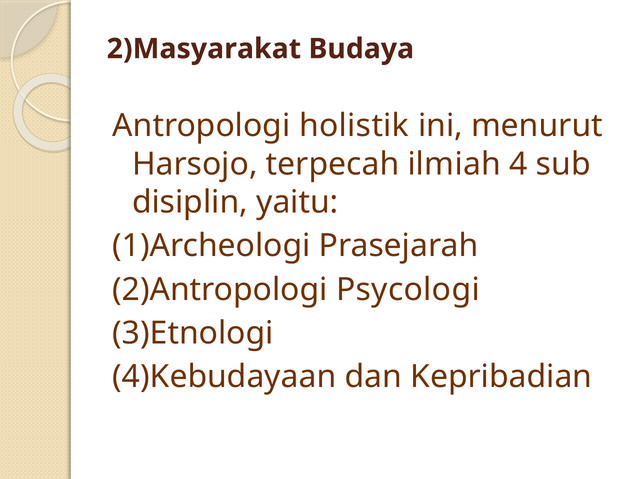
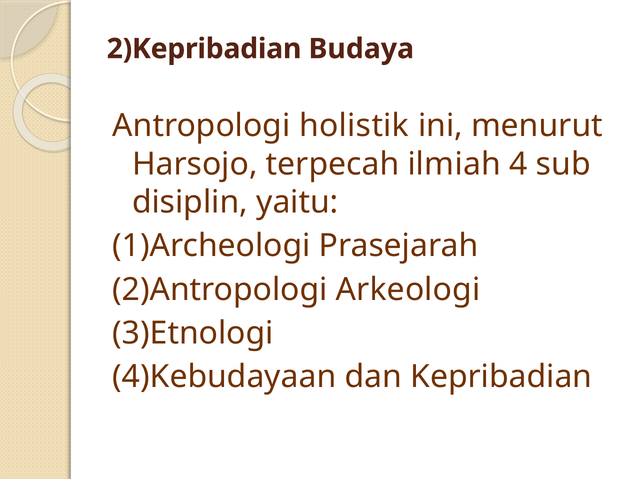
2)Masyarakat: 2)Masyarakat -> 2)Kepribadian (204, 49)
Psycologi: Psycologi -> Arkeologi (408, 290)
